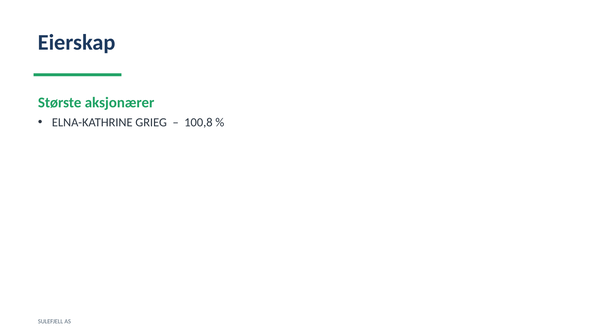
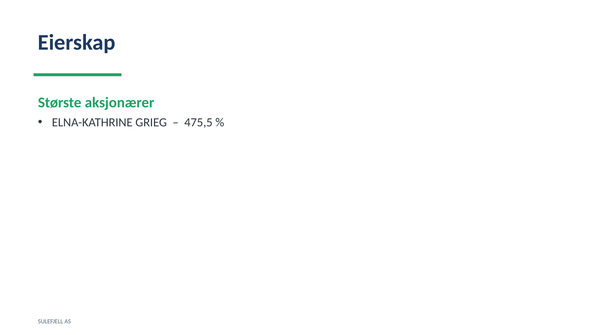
100,8: 100,8 -> 475,5 (198, 123)
